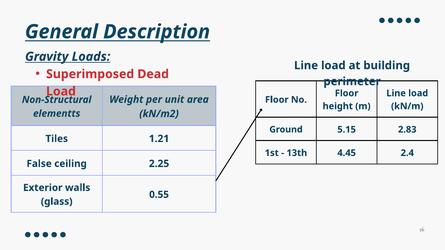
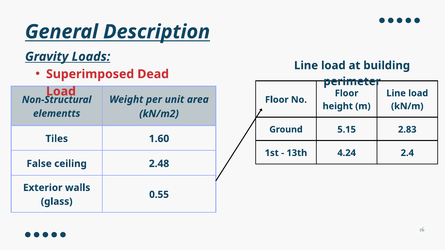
1.21: 1.21 -> 1.60 (159, 139)
4.45: 4.45 -> 4.24 (347, 153)
2.25: 2.25 -> 2.48 (159, 164)
